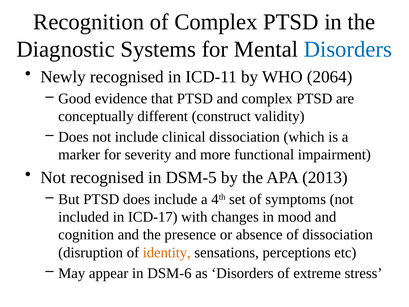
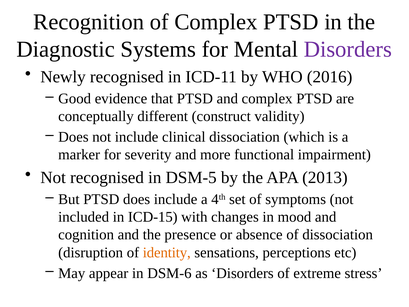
Disorders colour: blue -> purple (348, 49)
2064: 2064 -> 2016 (330, 77)
ICD-17: ICD-17 -> ICD-15 (153, 217)
